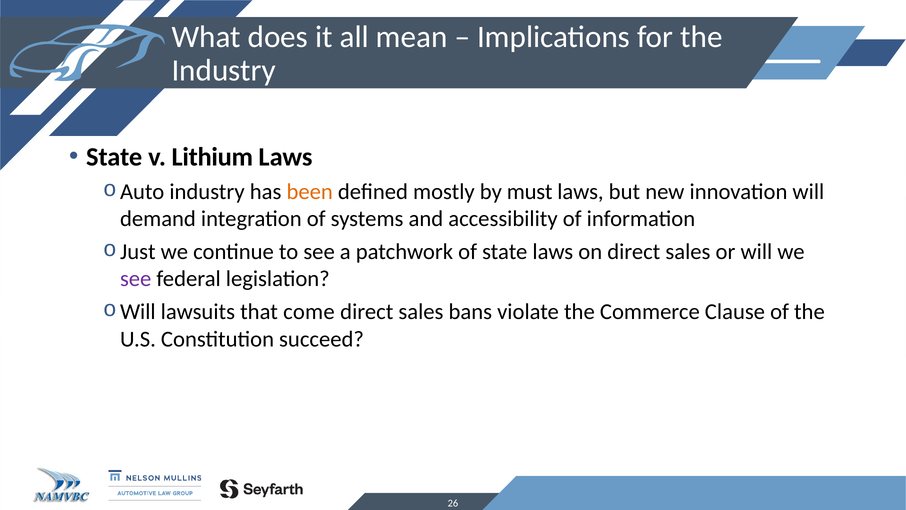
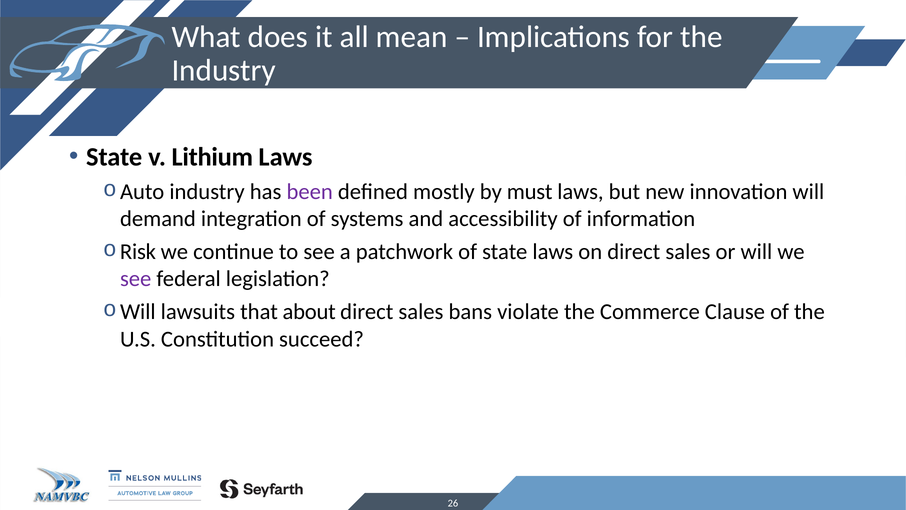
been colour: orange -> purple (310, 192)
Just: Just -> Risk (138, 252)
come: come -> about (309, 312)
